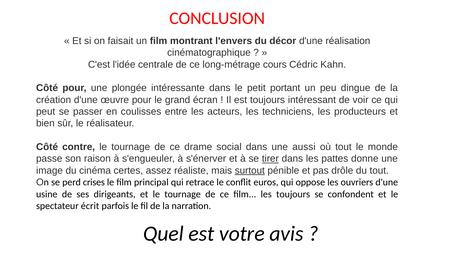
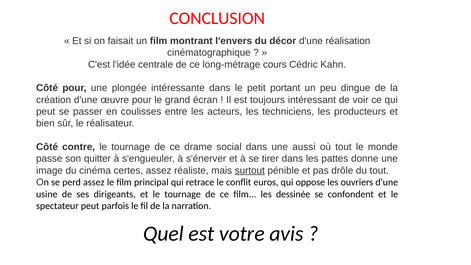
raison: raison -> quitter (97, 159)
tirer underline: present -> none (270, 159)
perd crises: crises -> assez (94, 182)
les toujours: toujours -> dessinée (293, 194)
spectateur écrit: écrit -> peut (90, 206)
